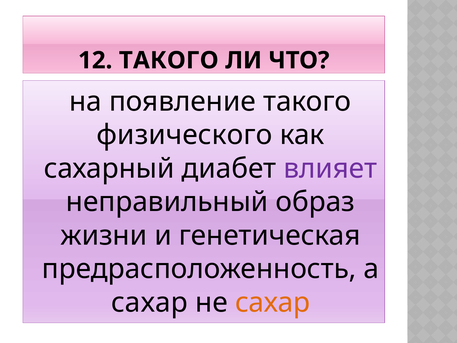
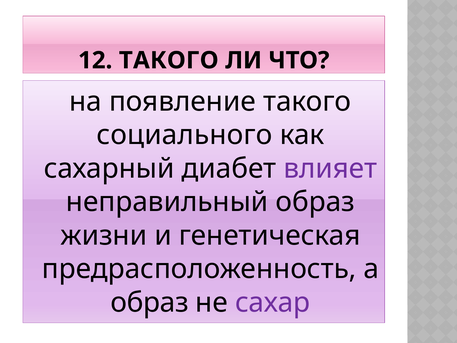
физического: физического -> социального (184, 135)
сахар: сахар -> образ (150, 302)
сахар colour: orange -> purple (273, 302)
